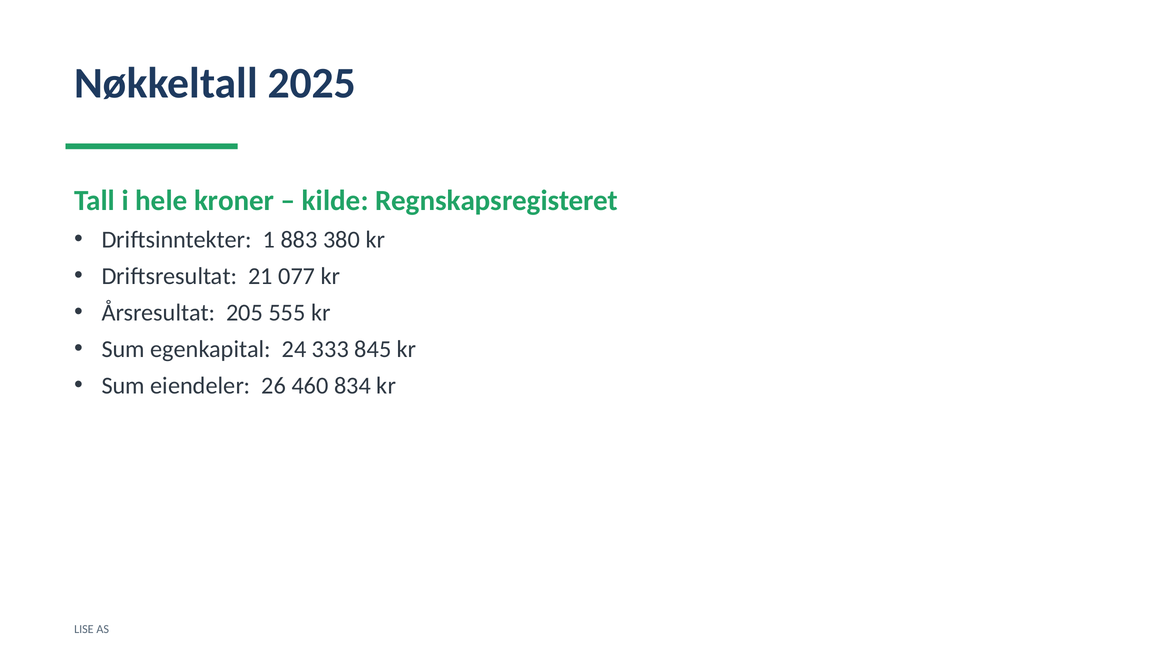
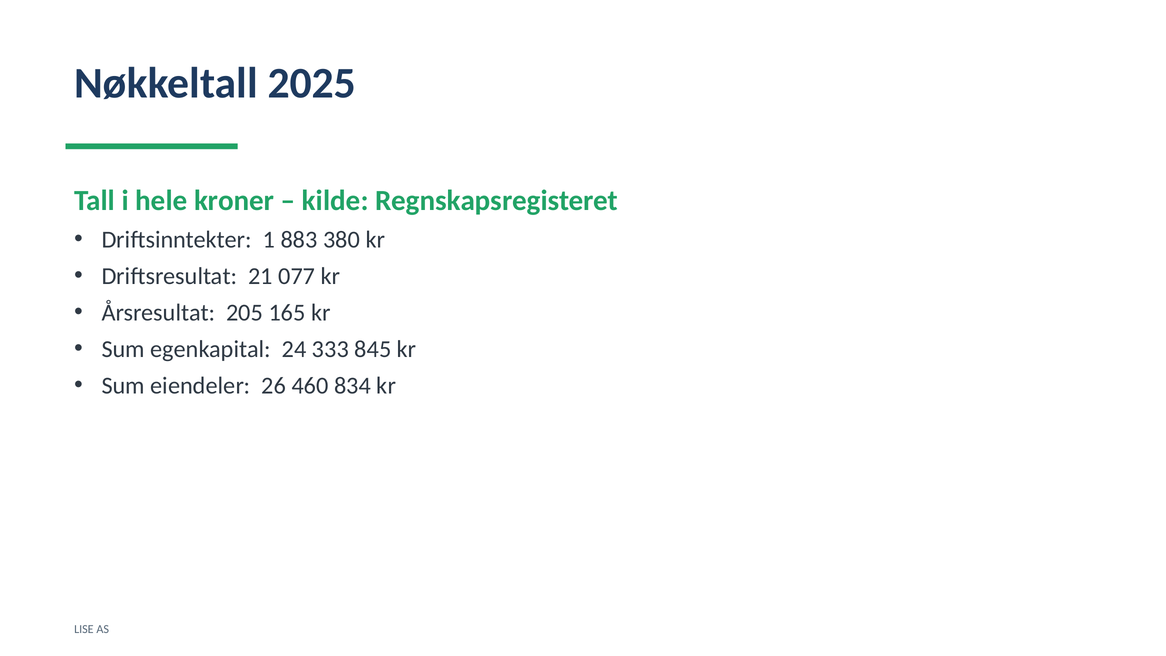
555: 555 -> 165 (287, 313)
